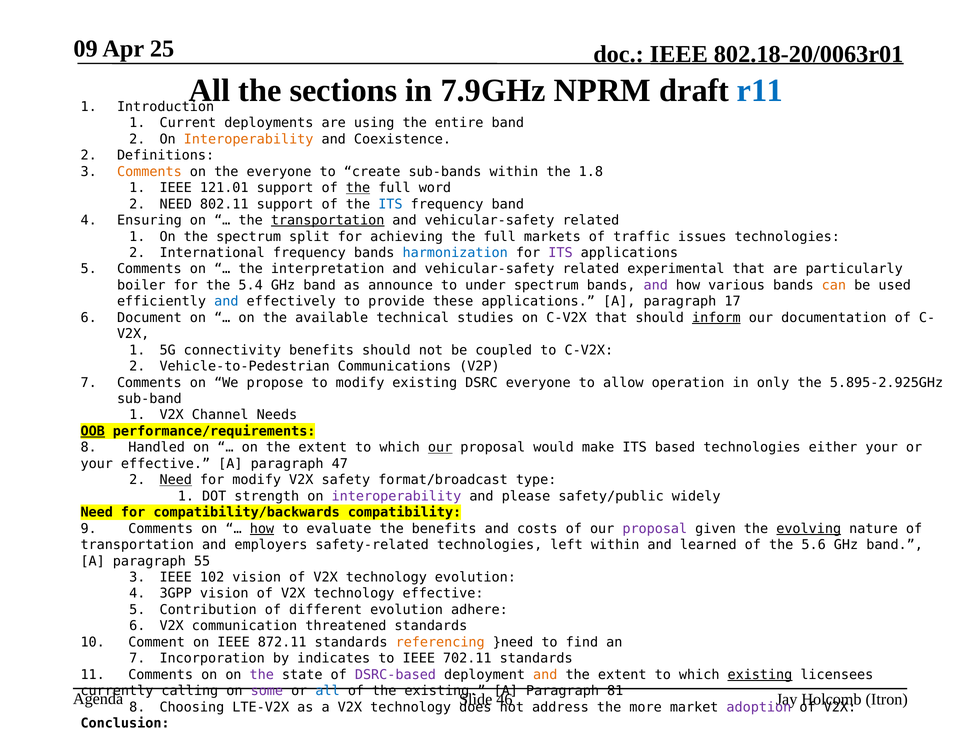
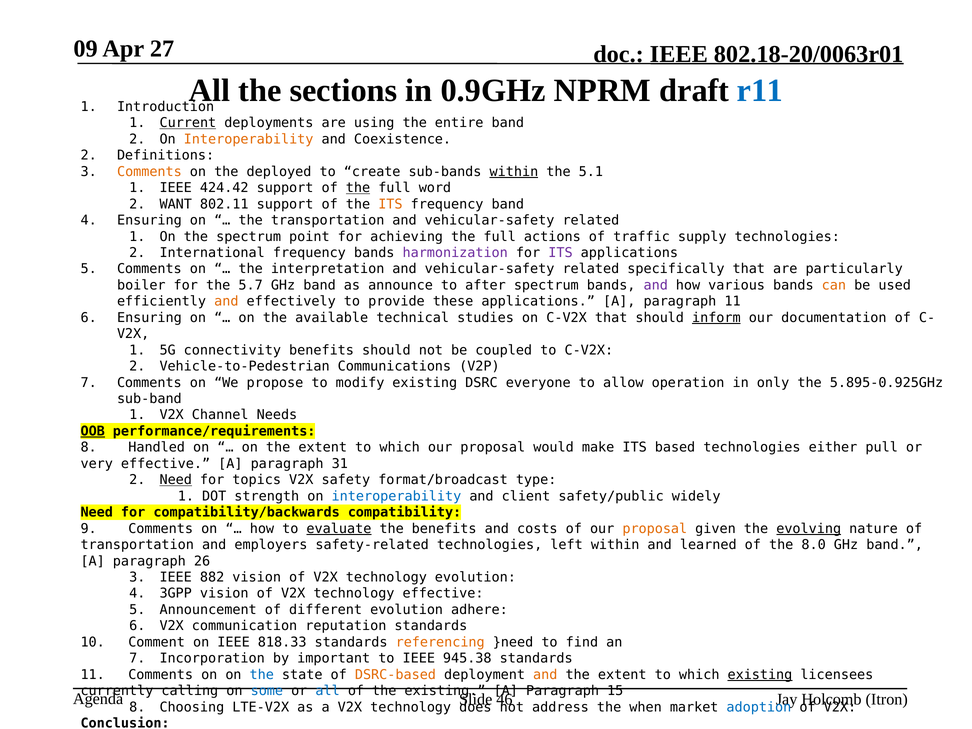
25: 25 -> 27 (162, 49)
7.9GHz: 7.9GHz -> 0.9GHz (493, 91)
Current underline: none -> present (188, 123)
the everyone: everyone -> deployed (279, 172)
within underline: none -> present (514, 172)
1.8: 1.8 -> 5.1 (591, 172)
121.01: 121.01 -> 424.42 (224, 188)
NEED: NEED -> WANT (176, 204)
ITS colour: blue -> orange (390, 204)
transportation underline: present -> none (328, 220)
split: split -> point (309, 237)
markets: markets -> actions (552, 237)
issues: issues -> supply (702, 237)
harmonization colour: blue -> purple (455, 253)
experimental: experimental -> specifically (676, 269)
5.4: 5.4 -> 5.7 (251, 285)
under: under -> after (486, 285)
and colour: blue -> orange (226, 301)
paragraph 17: 17 -> 11 (733, 301)
Document: Document -> Ensuring (149, 318)
5.895-2.925GHz: 5.895-2.925GHz -> 5.895-0.925GHz (886, 383)
our underline: present -> none (440, 447)
either your: your -> pull (882, 447)
your: your -> very (97, 464)
47: 47 -> 31 (340, 464)
for modify: modify -> topics (257, 480)
interoperability colour: purple -> blue (396, 496)
please: please -> client (526, 496)
how underline: present -> none (262, 529)
evaluate underline: none -> present (339, 529)
proposal colour: purple -> orange (655, 529)
5.6: 5.6 -> 8.0 (814, 545)
55: 55 -> 26 (202, 561)
102: 102 -> 882 (212, 577)
Contribution: Contribution -> Announcement (208, 610)
threatened: threatened -> reputation (346, 626)
872.11: 872.11 -> 818.33 (282, 642)
indicates: indicates -> important (334, 658)
702.11: 702.11 -> 945.38 (467, 658)
the colour: purple -> blue (262, 675)
DSRC-based colour: purple -> orange (395, 675)
some colour: purple -> blue (267, 691)
81: 81 -> 15 (615, 691)
more: more -> when (646, 707)
adoption colour: purple -> blue (759, 707)
